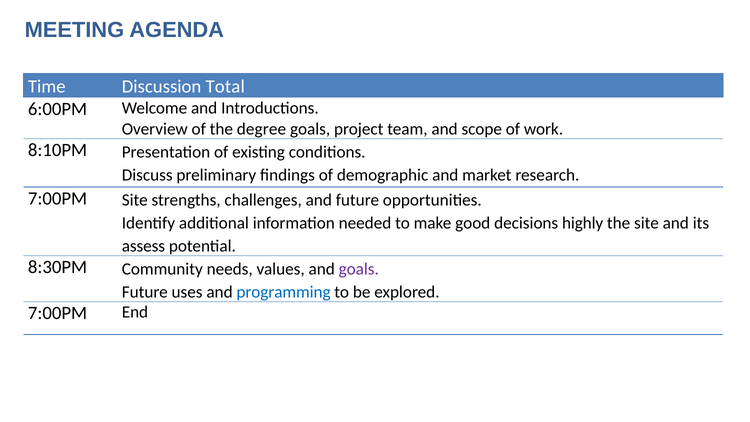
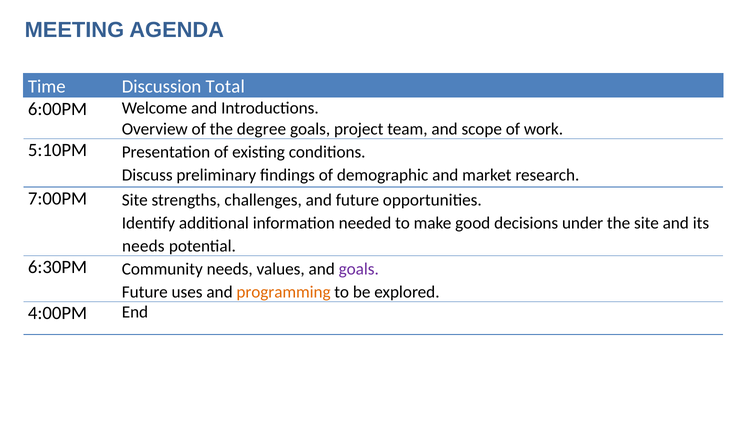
8:10PM: 8:10PM -> 5:10PM (57, 150)
highly: highly -> under (583, 223)
assess: assess -> needs (143, 246)
8:30PM: 8:30PM -> 6:30PM (57, 267)
programming colour: blue -> orange (284, 292)
7:00PM: 7:00PM -> 4:00PM (57, 313)
